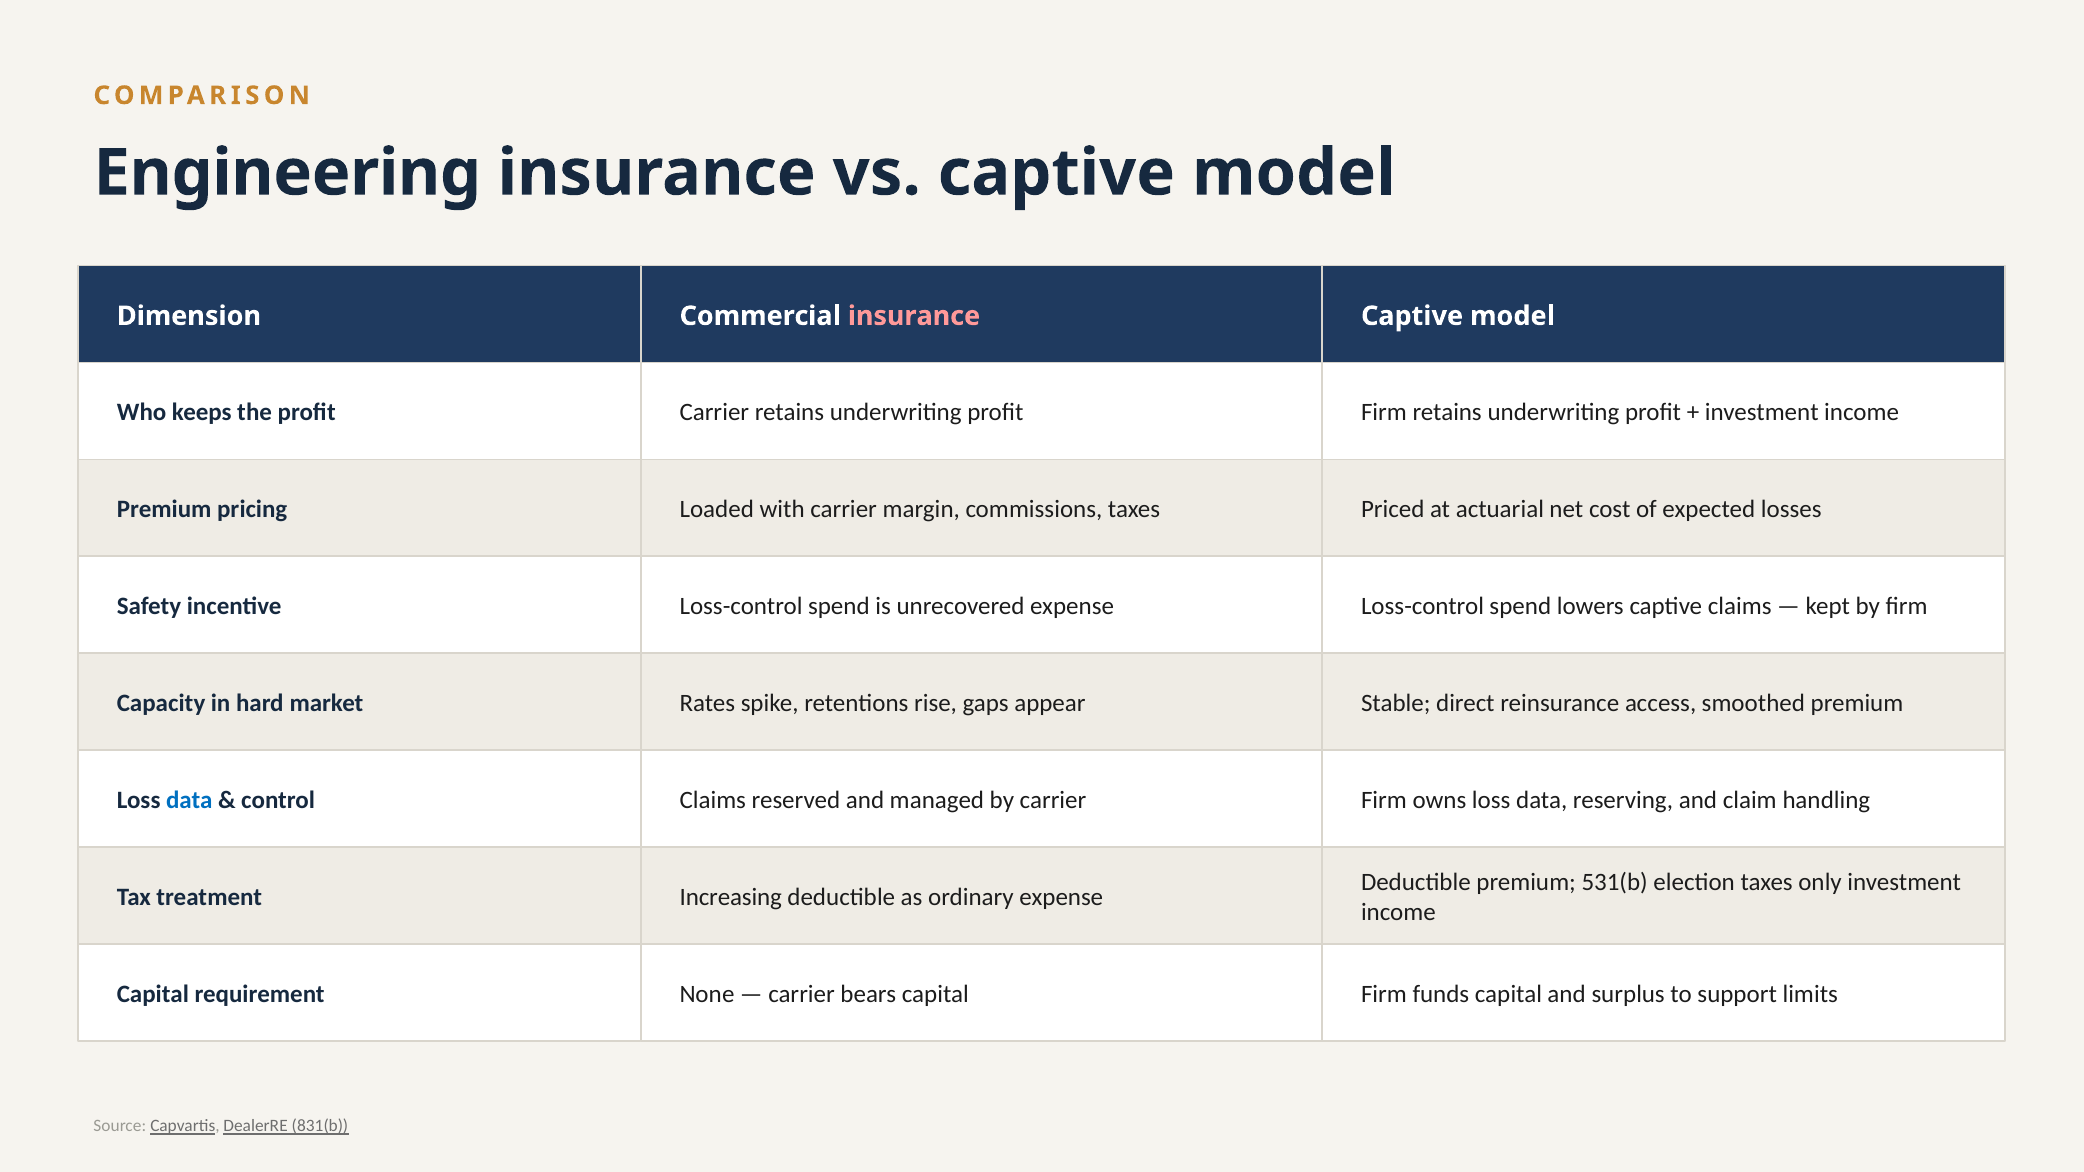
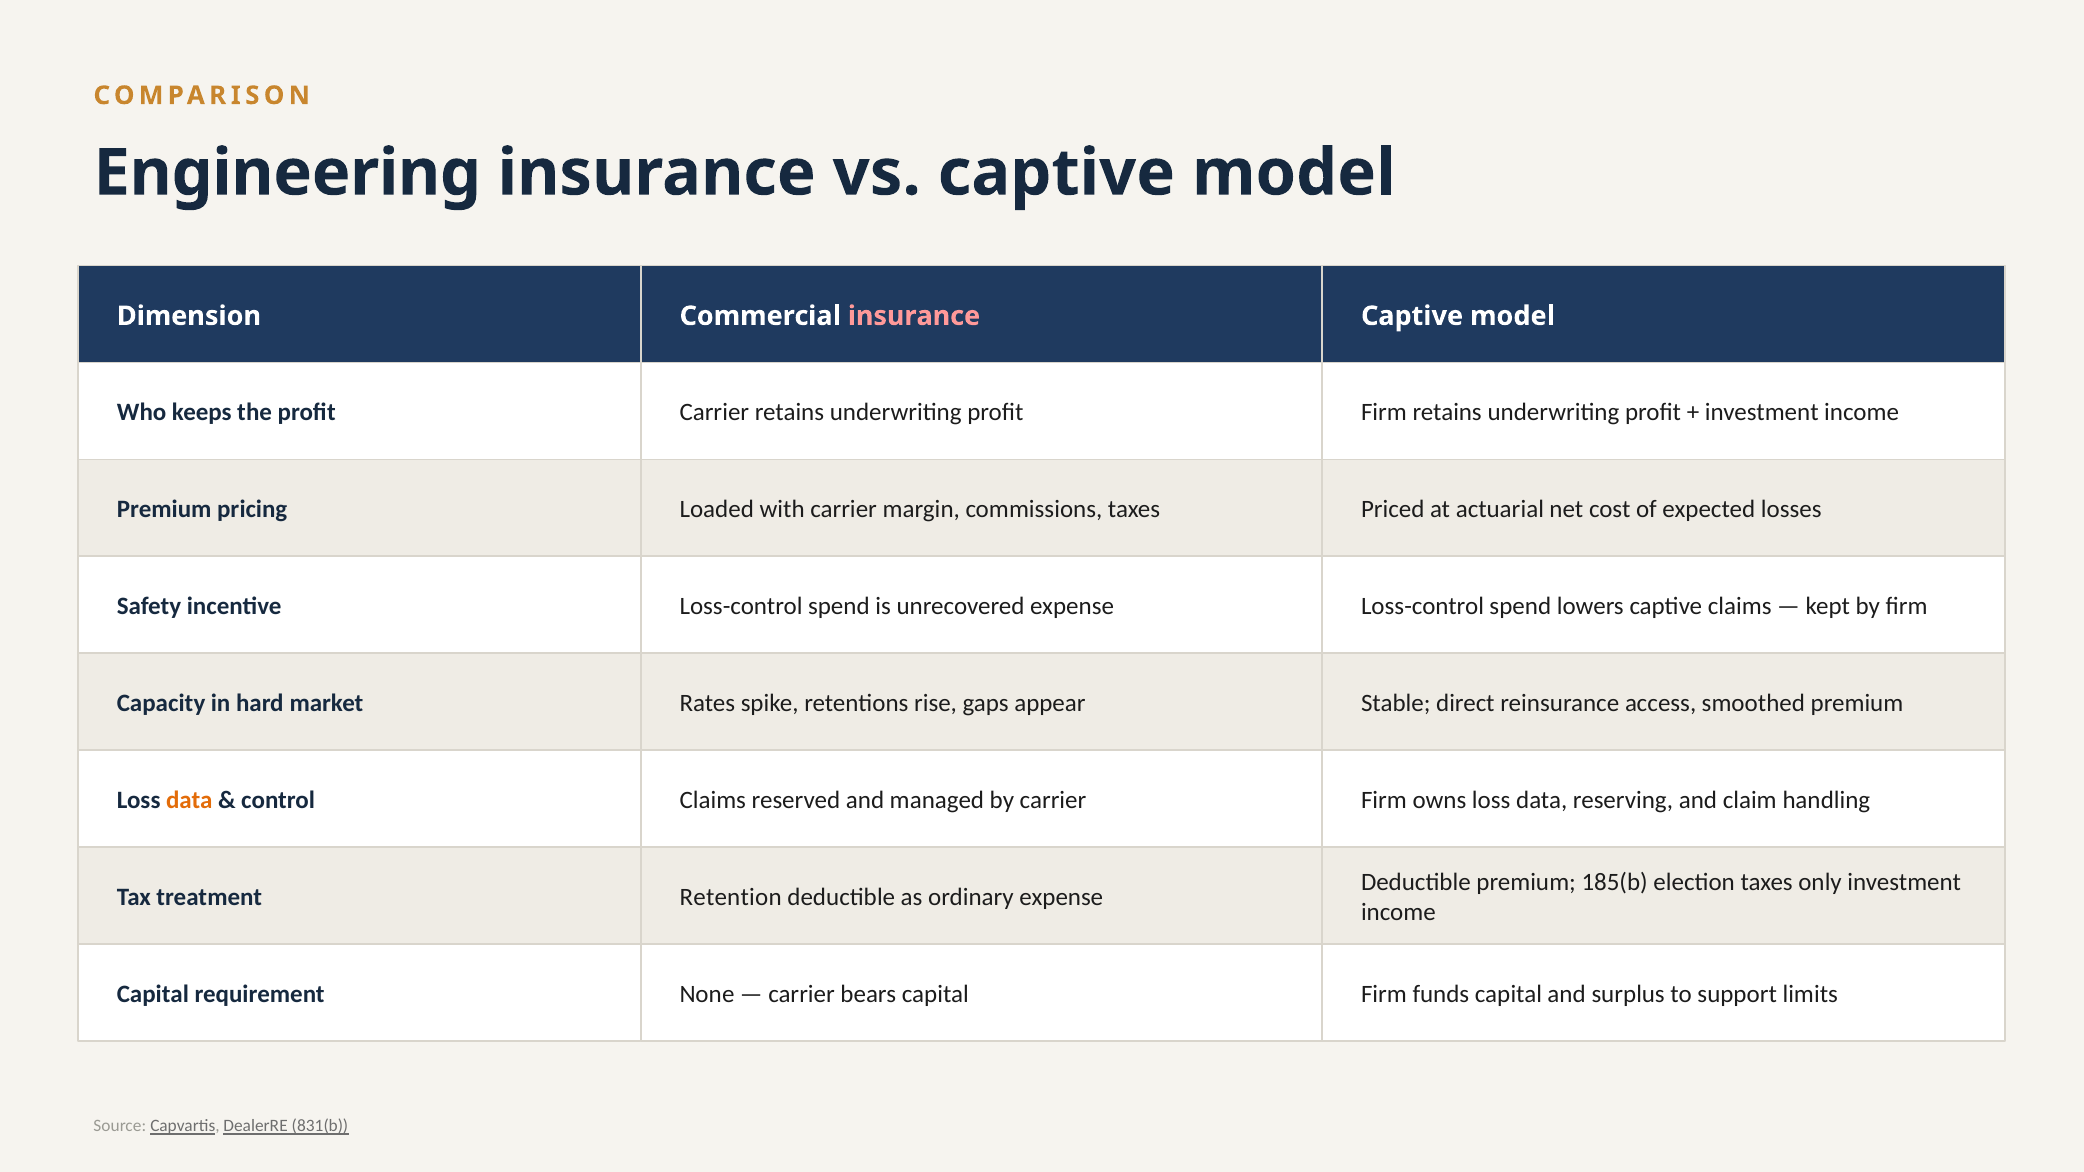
data colour: blue -> orange (189, 800)
531(b: 531(b -> 185(b (1615, 882)
Increasing: Increasing -> Retention (731, 897)
